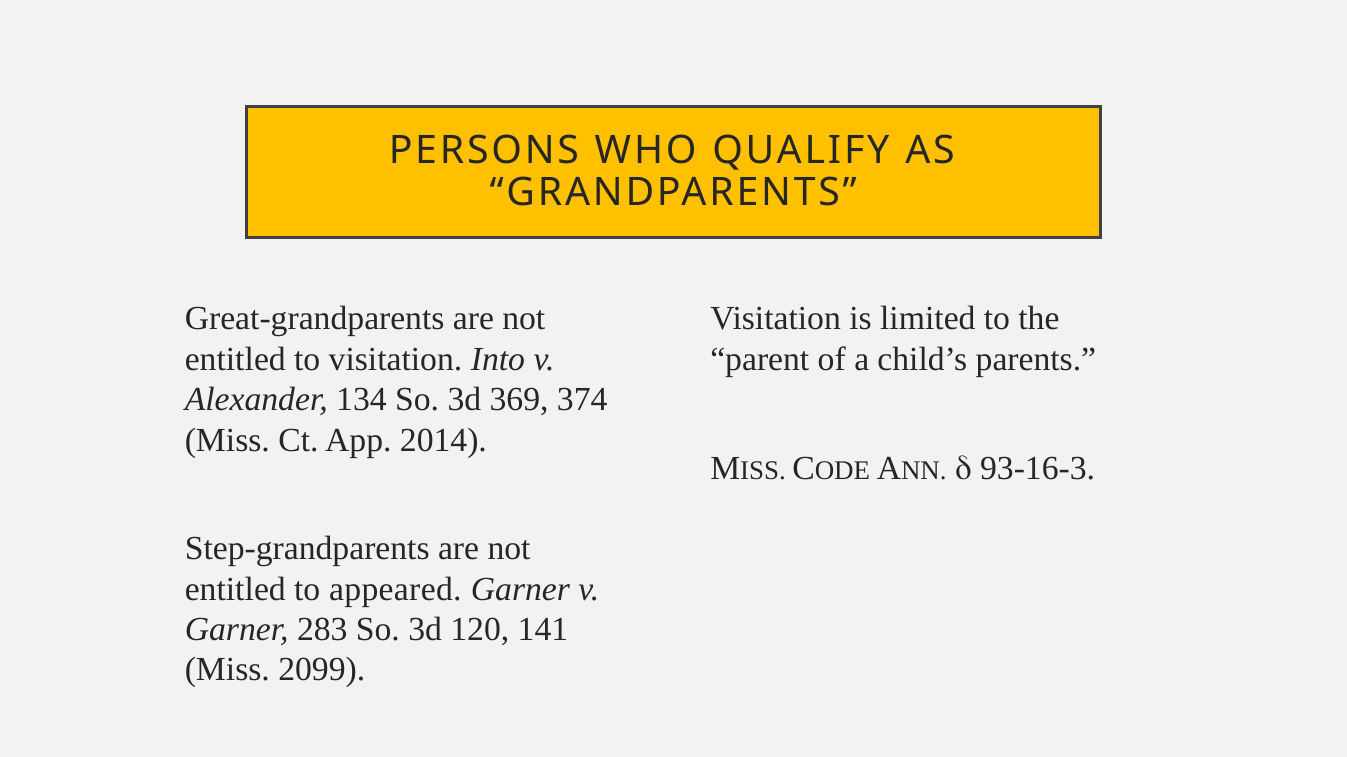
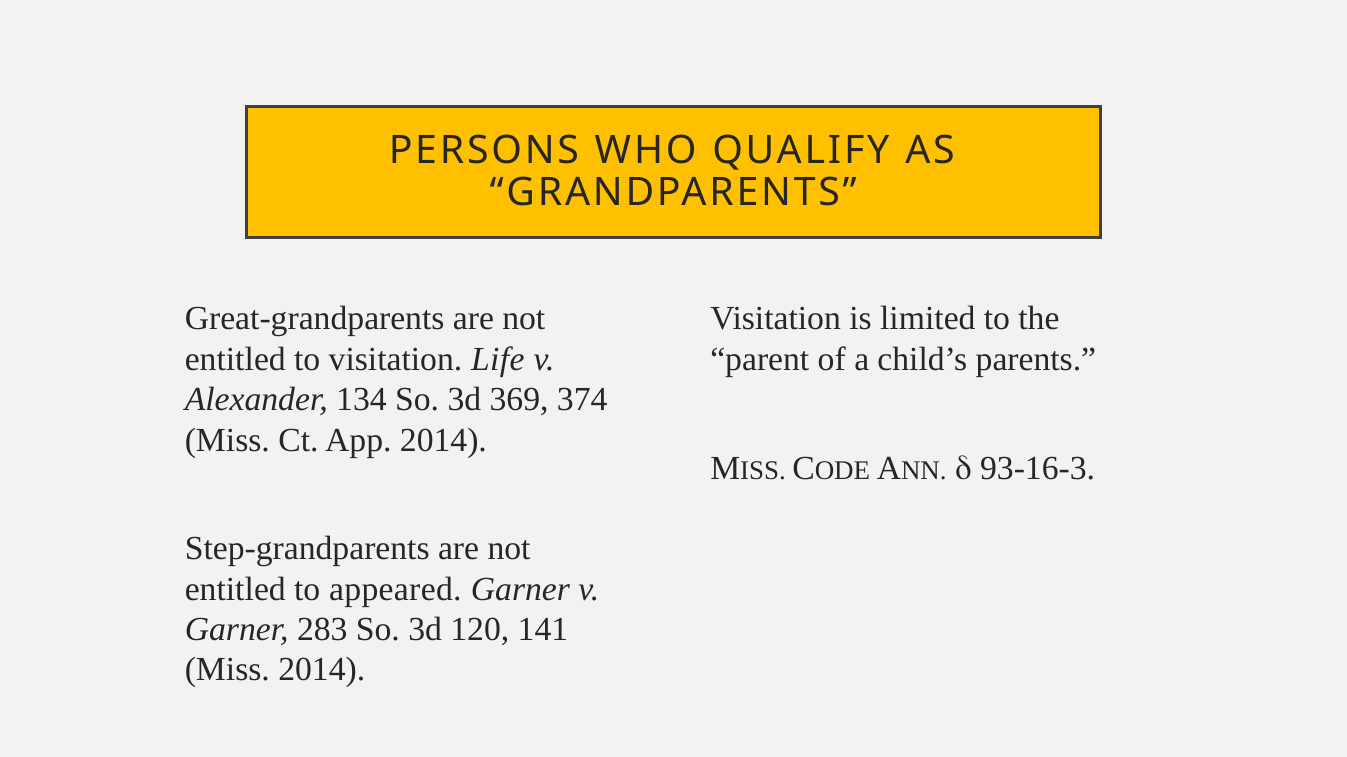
Into: Into -> Life (498, 359)
Miss 2099: 2099 -> 2014 (322, 670)
